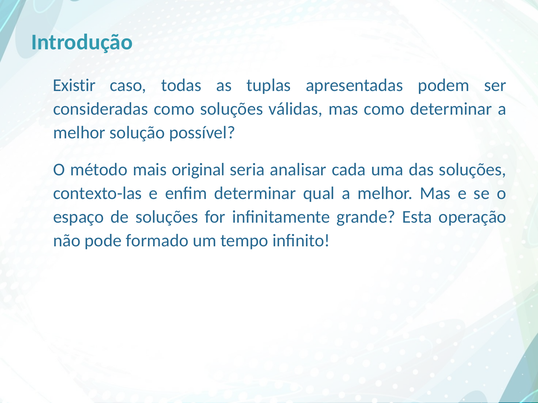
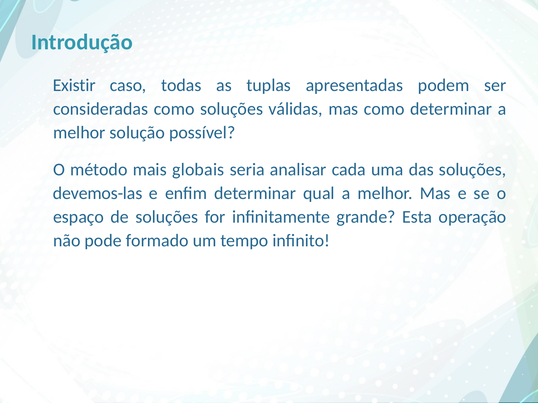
original: original -> globais (198, 170)
contexto-las: contexto-las -> devemos-las (98, 193)
